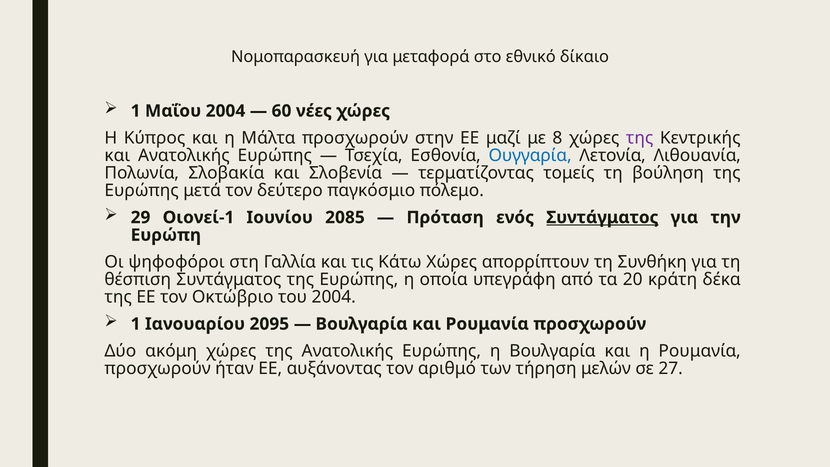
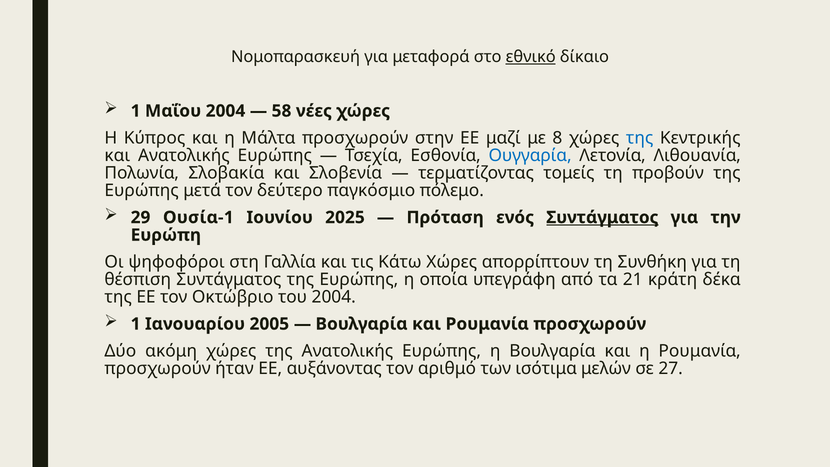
εθνικό underline: none -> present (531, 57)
60: 60 -> 58 (281, 111)
της colour: purple -> blue (640, 138)
βούληση: βούληση -> προβούν (668, 173)
Οιονεί-1: Οιονεί-1 -> Ουσία-1 (198, 217)
2085: 2085 -> 2025 (345, 217)
20: 20 -> 21 (633, 279)
2095: 2095 -> 2005 (269, 324)
τήρηση: τήρηση -> ισότιμα (546, 368)
